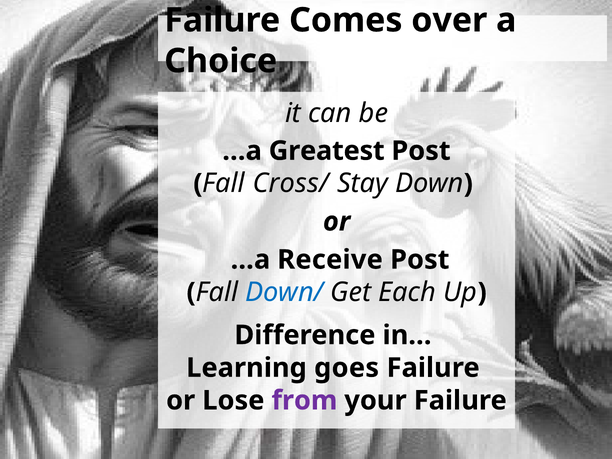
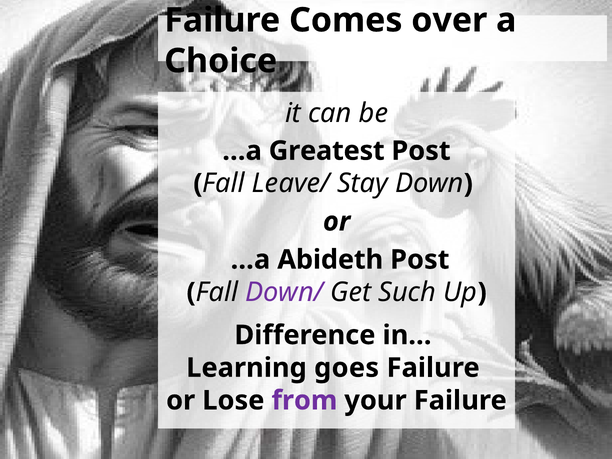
Cross/: Cross/ -> Leave/ (291, 183)
Receive: Receive -> Abideth (330, 260)
Down/ colour: blue -> purple (284, 292)
Each: Each -> Such (407, 292)
